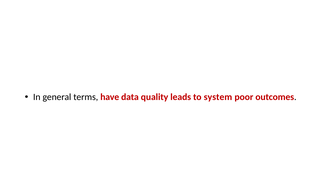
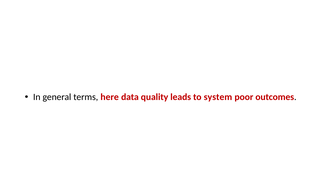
have: have -> here (110, 97)
